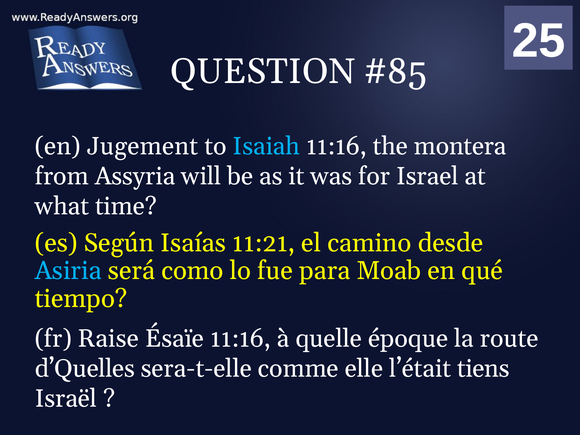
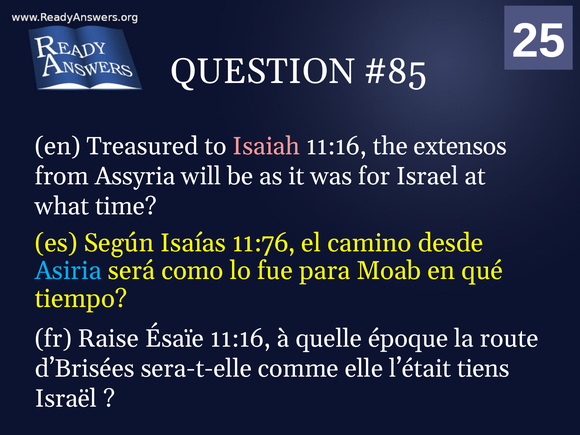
Jugement: Jugement -> Treasured (142, 146)
Isaiah colour: light blue -> pink (266, 146)
montera: montera -> extensos (460, 146)
11:21: 11:21 -> 11:76 (264, 243)
d’Quelles: d’Quelles -> d’Brisées (85, 369)
